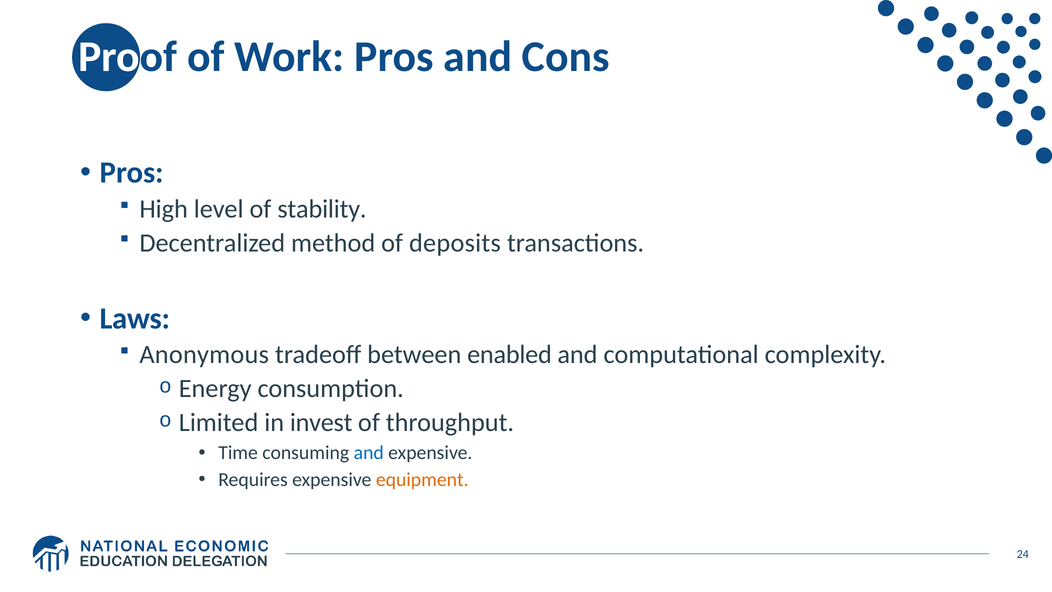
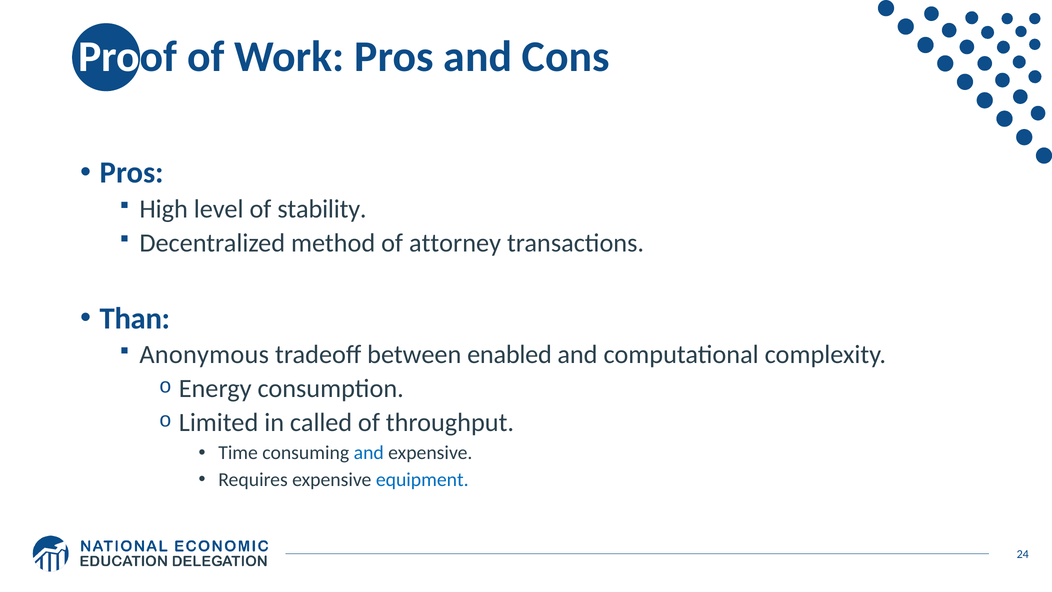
deposits: deposits -> attorney (455, 243)
Laws: Laws -> Than (135, 318)
invest: invest -> called (321, 422)
equipment colour: orange -> blue (422, 479)
